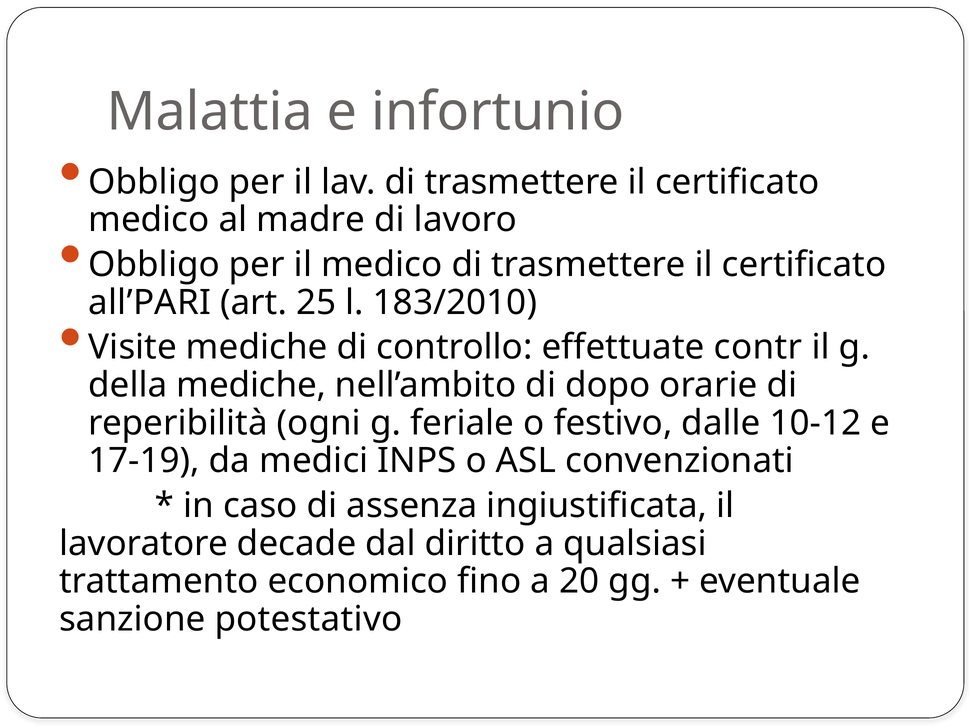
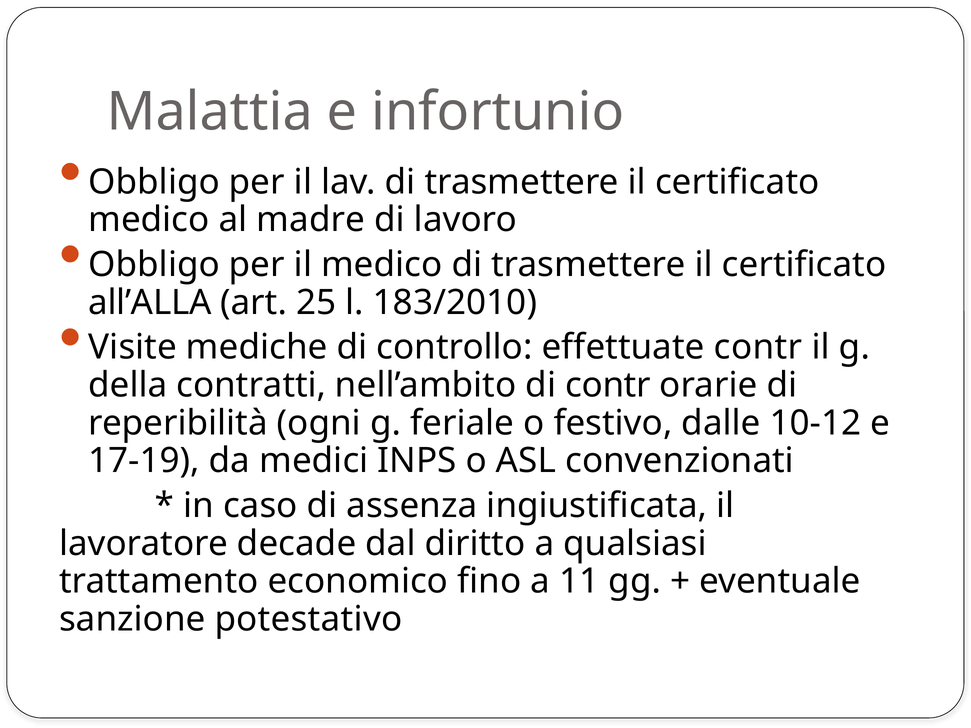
all’PARI: all’PARI -> all’ALLA (150, 303)
della mediche: mediche -> contratti (251, 385)
di dopo: dopo -> contr (608, 385)
20: 20 -> 11 (579, 582)
